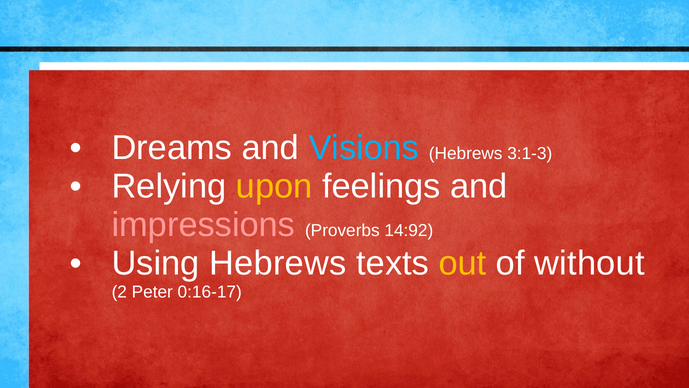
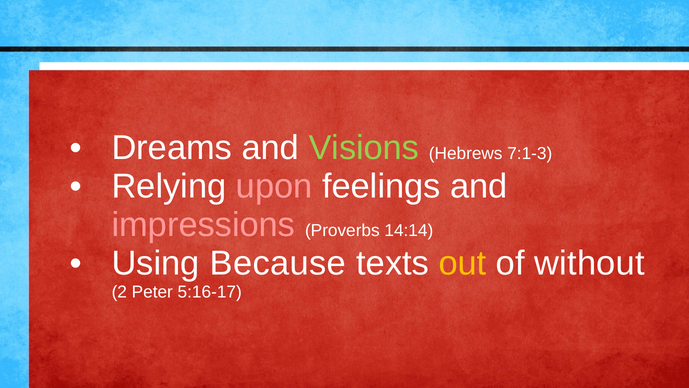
Visions colour: light blue -> light green (364, 148)
3:1-3: 3:1-3 -> 7:1-3 (530, 153)
upon colour: yellow -> pink (274, 186)
14:92: 14:92 -> 14:14 (409, 230)
Hebrews: Hebrews -> Because (278, 263)
0:16-17: 0:16-17 -> 5:16-17 (210, 292)
